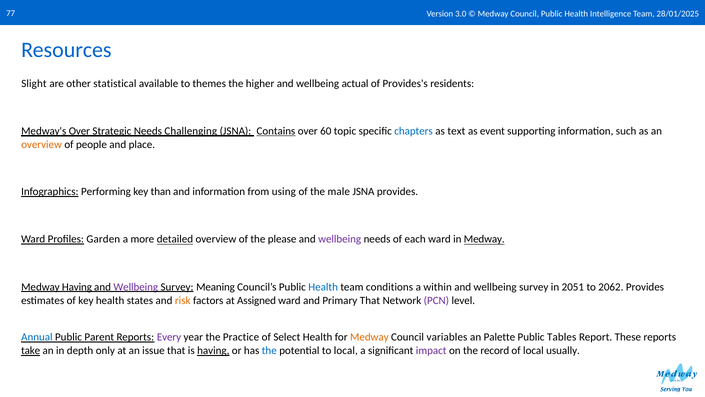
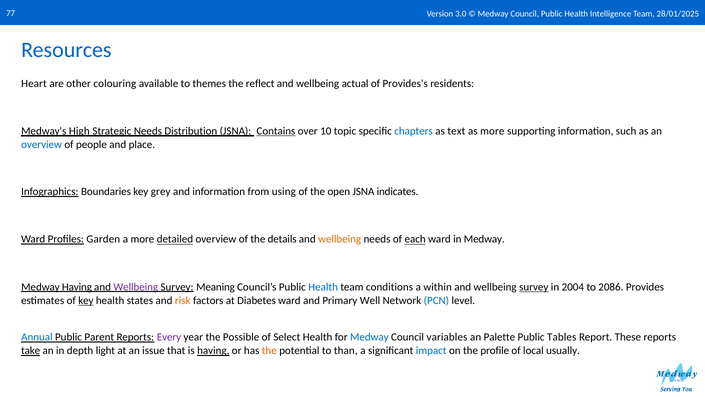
Slight: Slight -> Heart (34, 84)
statistical: statistical -> colouring (115, 84)
higher: higher -> reflect (260, 84)
Medway's Over: Over -> High (79, 131)
Challenging: Challenging -> Distribution (191, 131)
60: 60 -> 10 (326, 131)
as event: event -> more (492, 131)
overview colour: orange -> blue (42, 144)
Performing: Performing -> Boundaries (106, 192)
than: than -> grey (161, 192)
male: male -> open (339, 192)
JSNA provides: provides -> indicates (398, 192)
please: please -> details (282, 239)
wellbeing colour: purple -> orange (340, 239)
each underline: none -> present (415, 239)
Medway underline: present -> none (484, 239)
survey underline: none -> present (534, 287)
2051: 2051 -> 2004 (573, 287)
2062: 2062 -> 2086 (611, 287)
key underline: none -> present (86, 300)
Assigned: Assigned -> Diabetes (257, 300)
Primary That: That -> Well (370, 300)
PCN colour: purple -> blue (436, 300)
Practice: Practice -> Possible (241, 337)
Medway colour: orange -> blue (369, 337)
only: only -> light (105, 350)
the colour: blue -> orange (269, 350)
to local: local -> than (346, 350)
impact colour: purple -> blue (431, 350)
record: record -> profile (495, 350)
